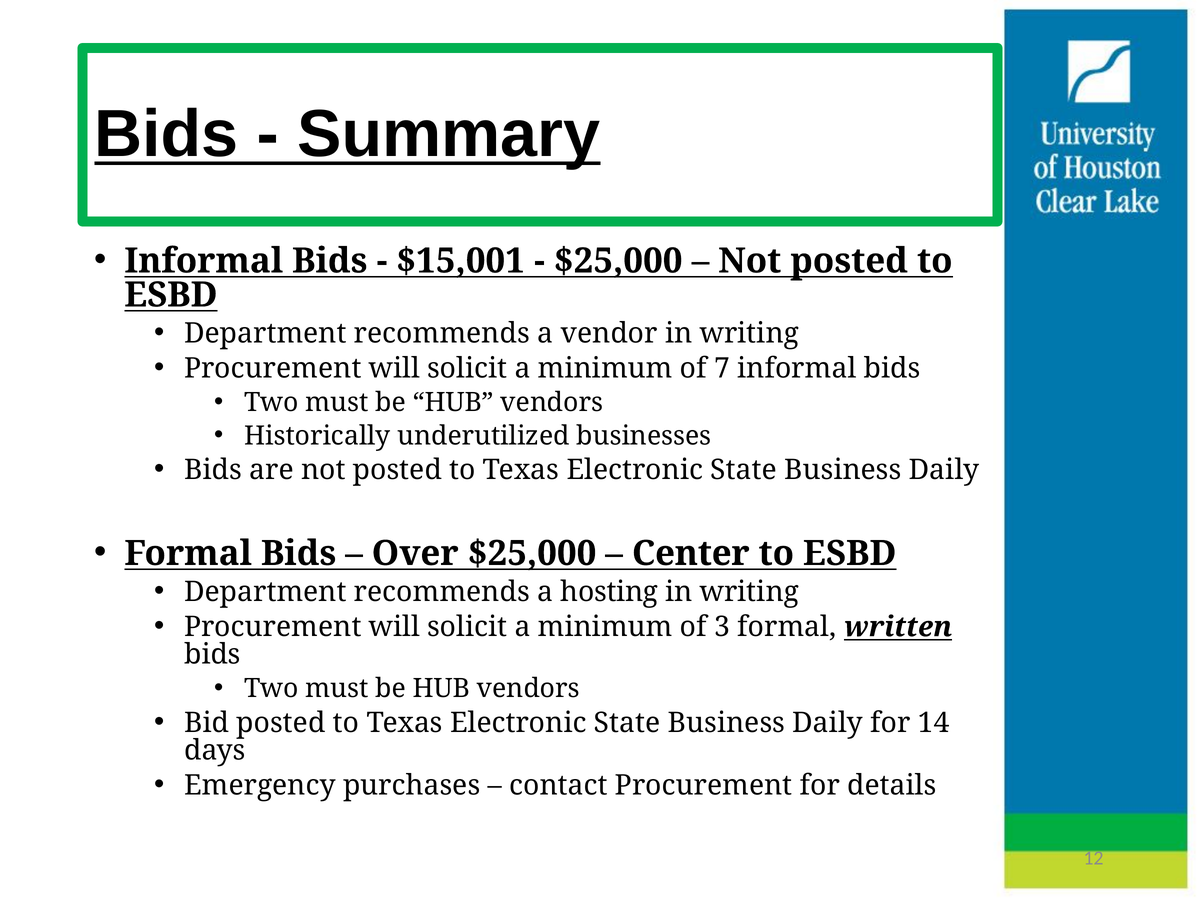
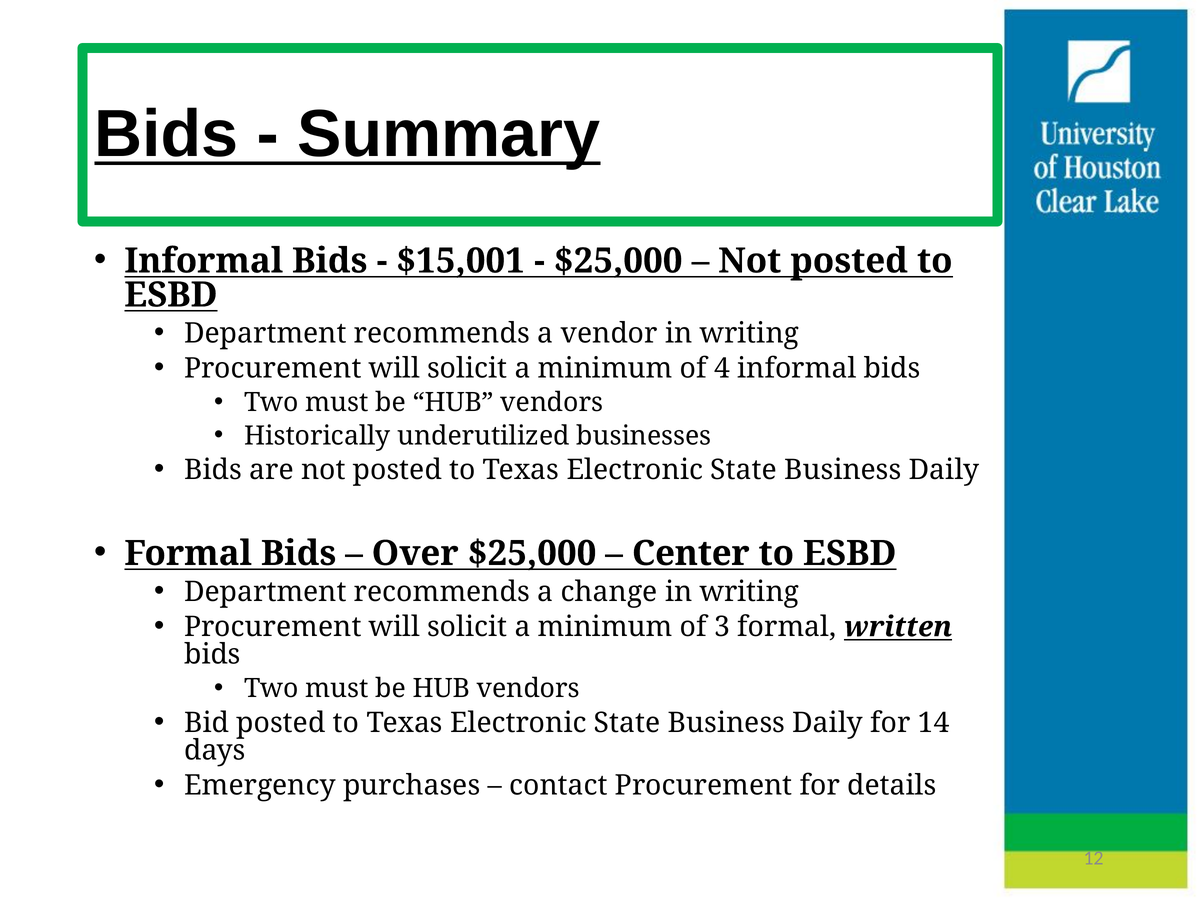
7: 7 -> 4 (722, 368)
hosting: hosting -> change (609, 592)
